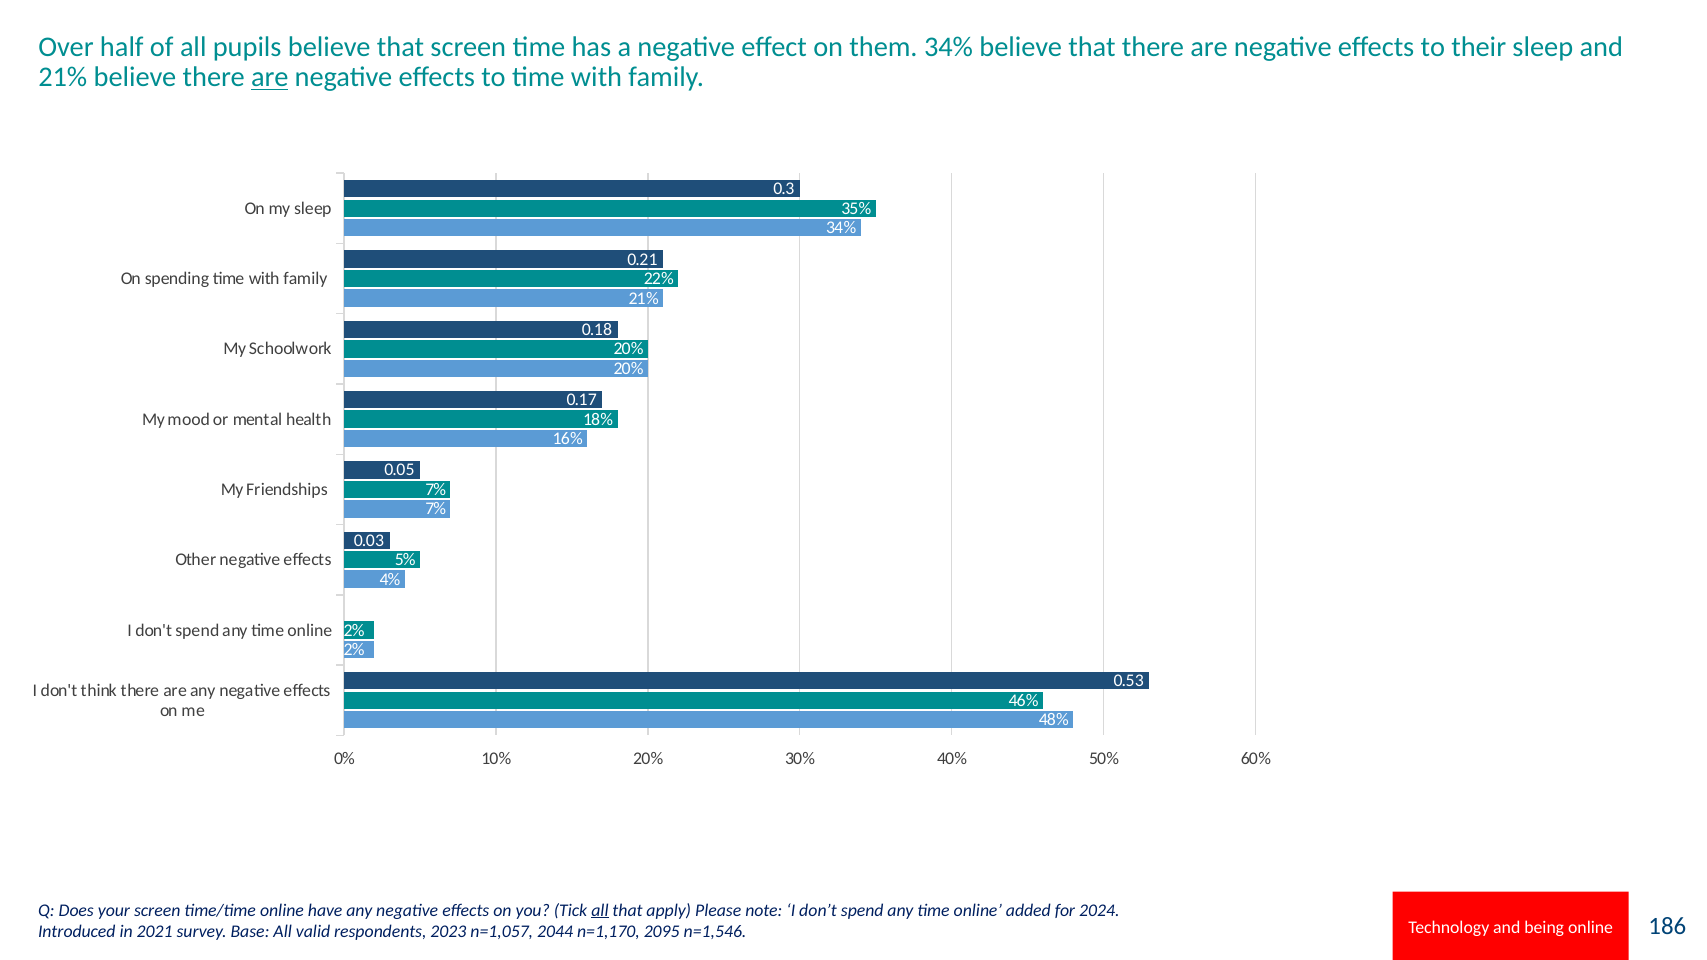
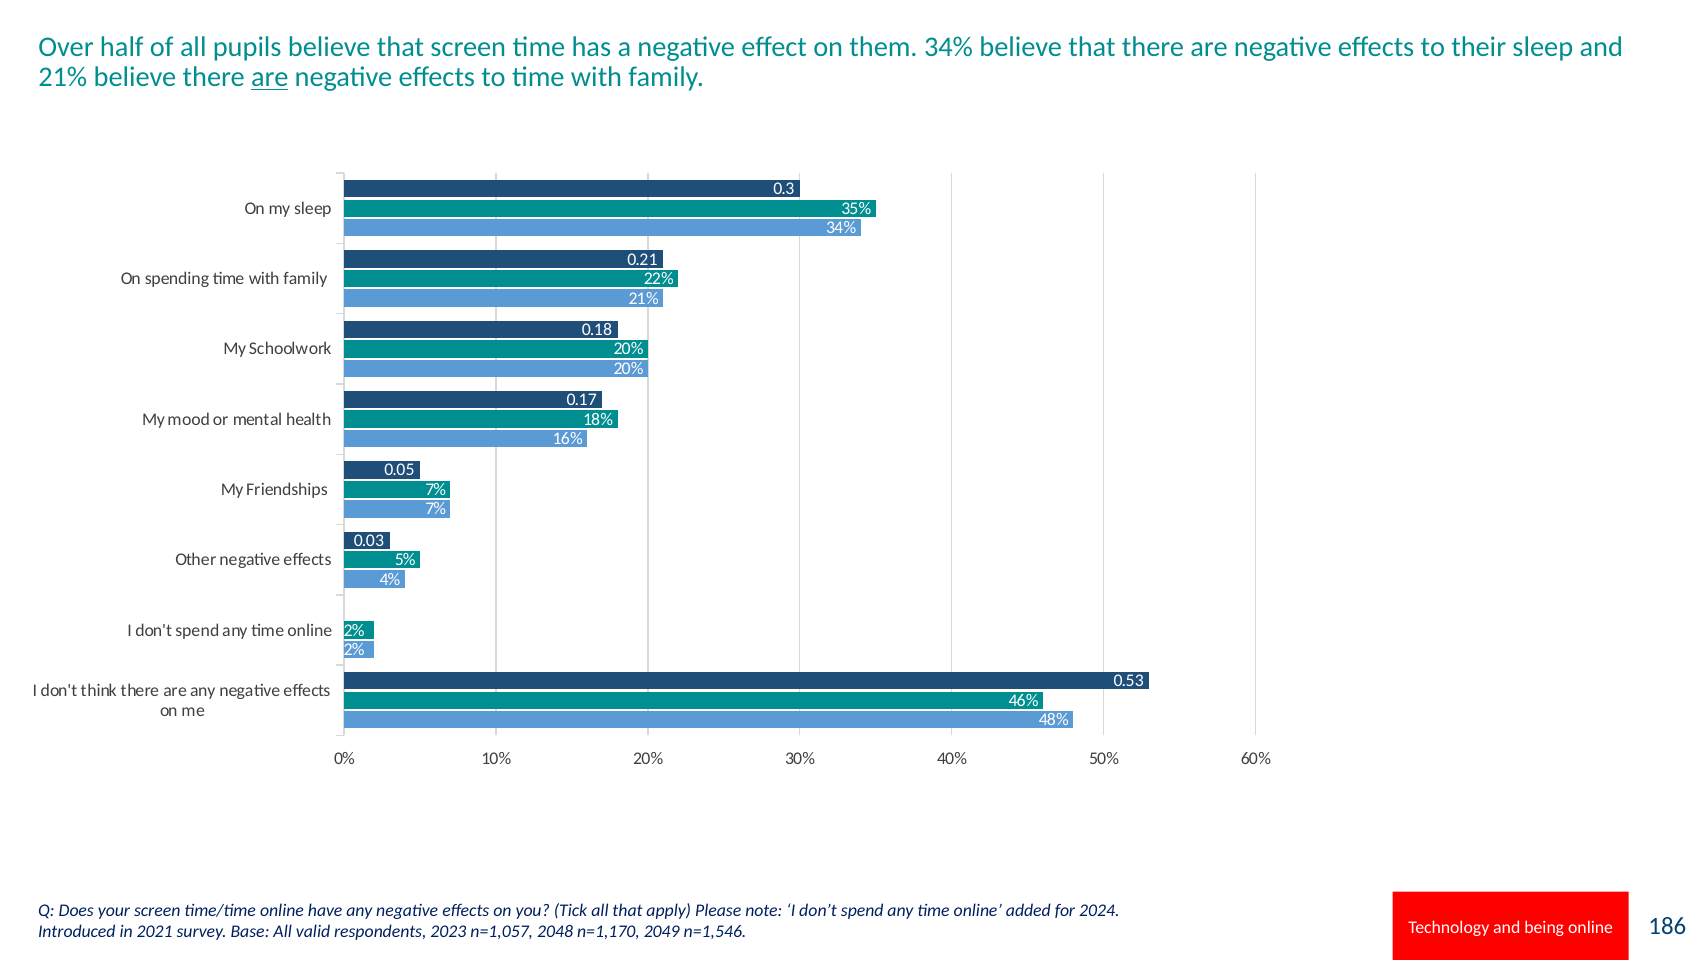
all underline: present -> none (600, 910)
2044: 2044 -> 2048 (555, 932)
2095: 2095 -> 2049 (662, 932)
